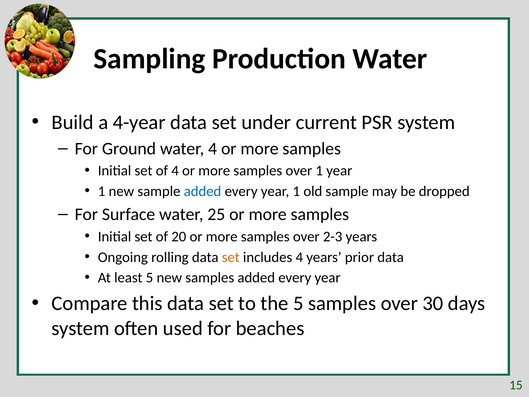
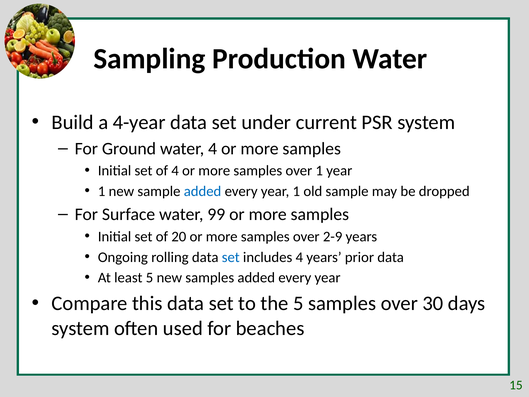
25: 25 -> 99 (216, 214)
2-3: 2-3 -> 2-9 (333, 236)
set colour: orange -> blue (231, 257)
